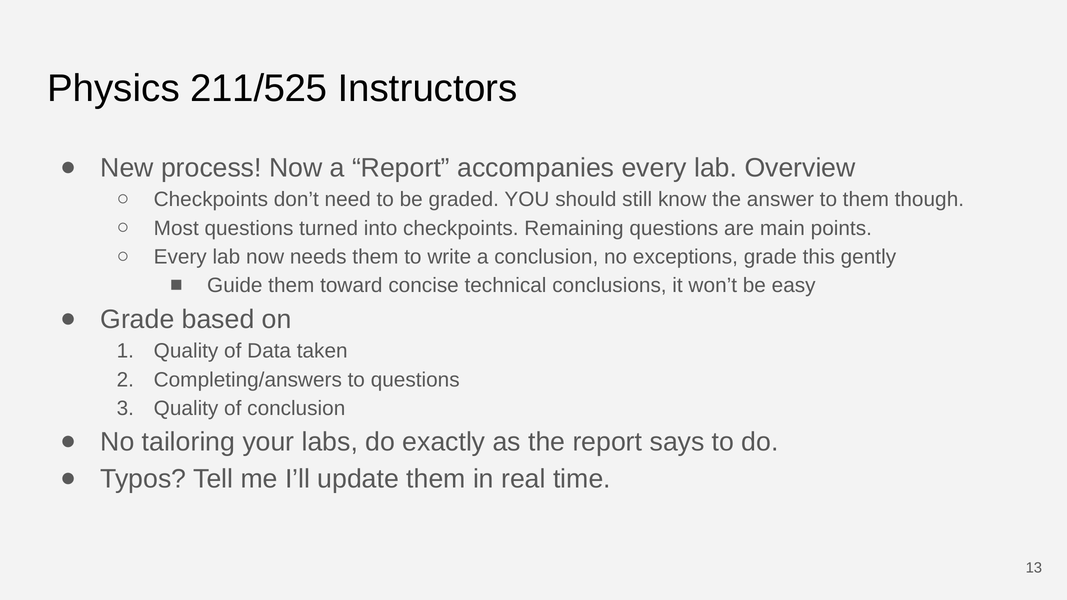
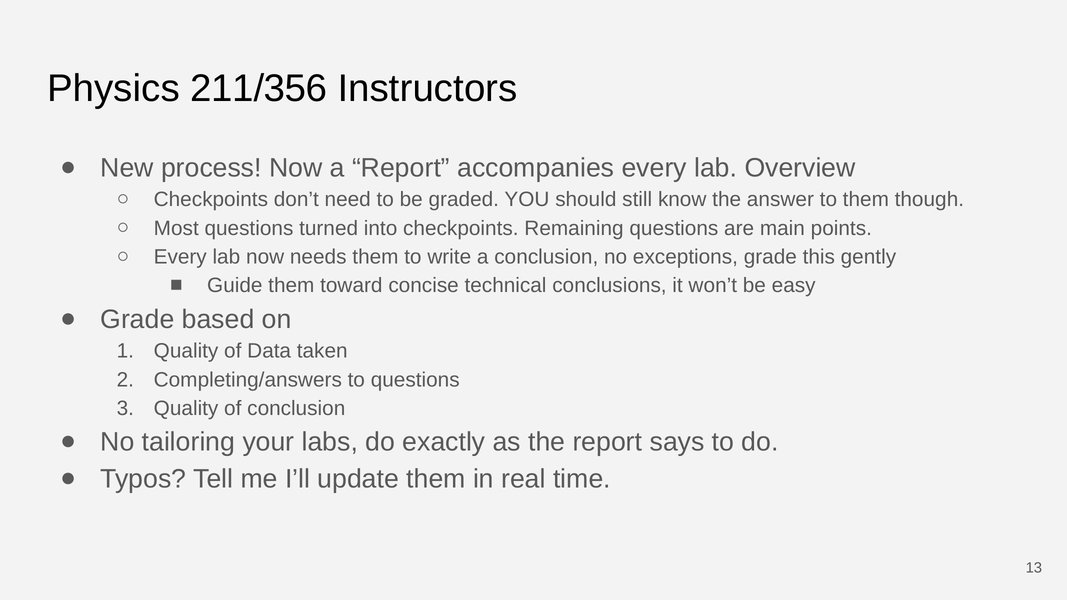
211/525: 211/525 -> 211/356 (259, 88)
